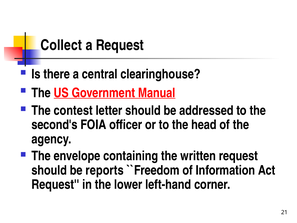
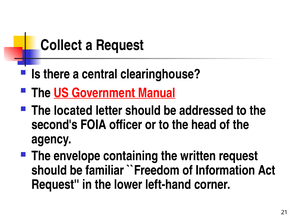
contest: contest -> located (73, 110)
reports: reports -> familiar (105, 170)
